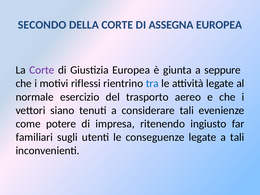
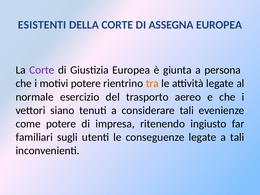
SECONDO: SECONDO -> ESISTENTI (42, 25)
seppure: seppure -> persona (223, 70)
motivi riflessi: riflessi -> potere (86, 83)
tra colour: blue -> orange (152, 83)
